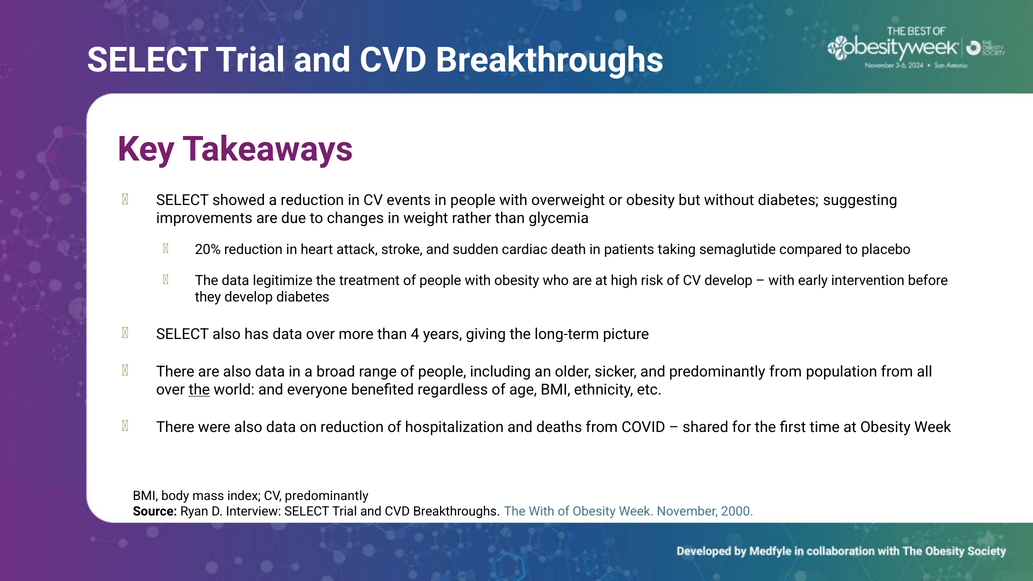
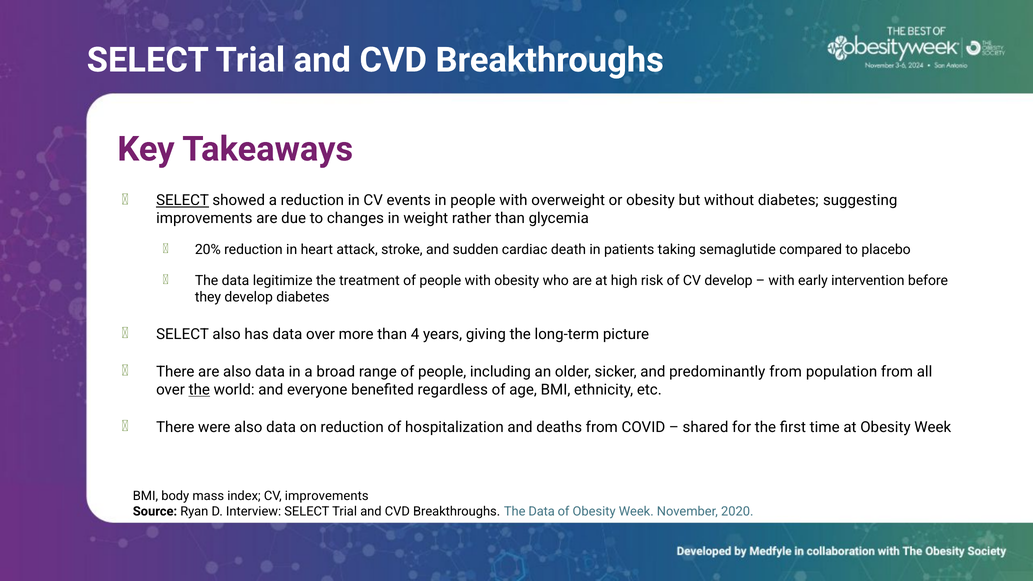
SELECT underline: none -> present (183, 200)
CV predominantly: predominantly -> improvements (327, 496)
Breakthroughs The With: With -> Data (542, 511)
2000: 2000 -> 2020 (737, 511)
